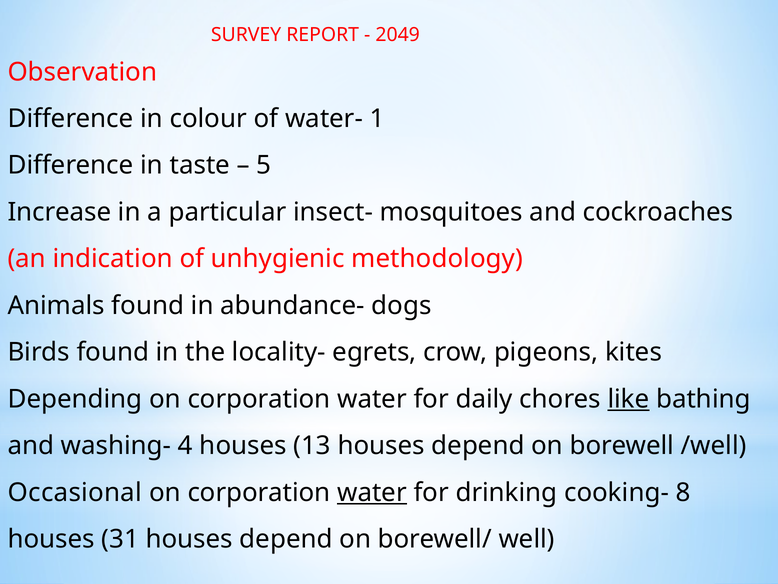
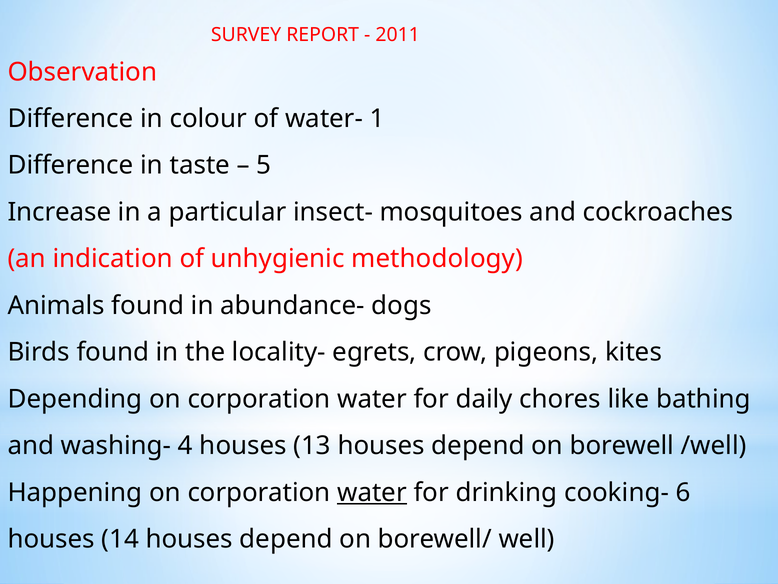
2049: 2049 -> 2011 (398, 35)
like underline: present -> none (628, 399)
Occasional: Occasional -> Happening (75, 492)
8: 8 -> 6 (683, 492)
31: 31 -> 14 (120, 539)
